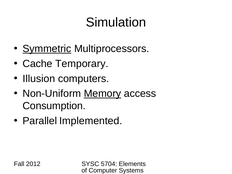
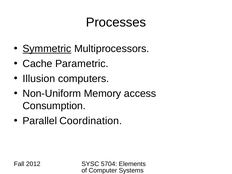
Simulation: Simulation -> Processes (116, 22)
Temporary: Temporary -> Parametric (82, 64)
Memory underline: present -> none (103, 94)
Implemented: Implemented -> Coordination (91, 121)
